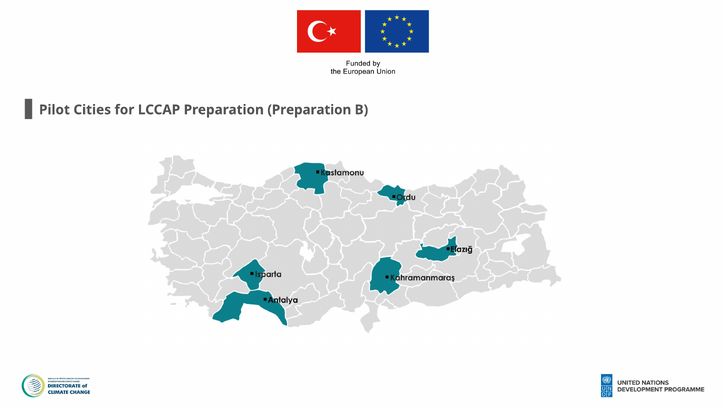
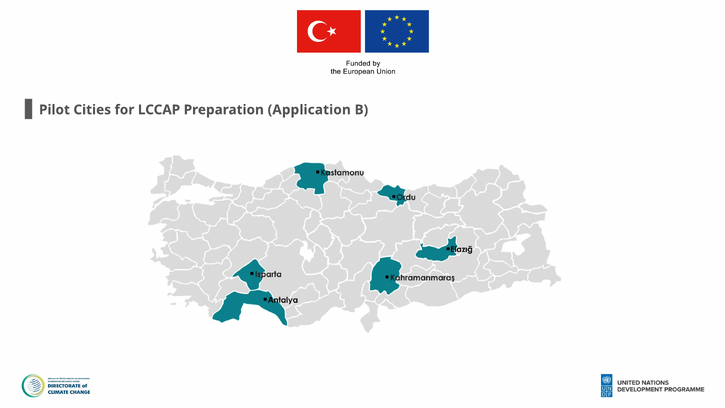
Preparation Preparation: Preparation -> Application (309, 110)
